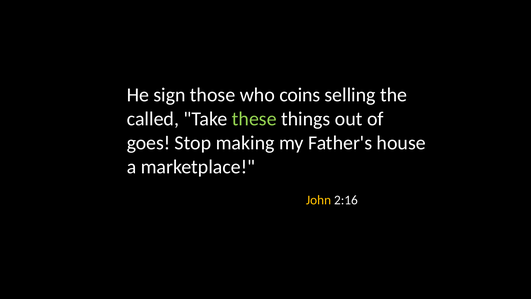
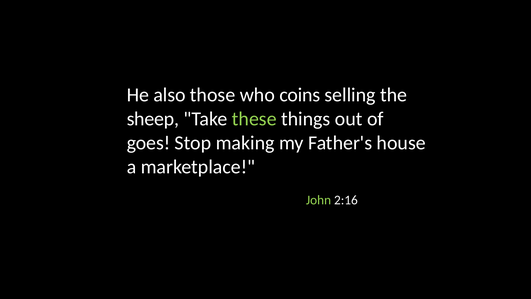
sign: sign -> also (170, 95)
called: called -> sheep (153, 119)
John colour: yellow -> light green (319, 200)
